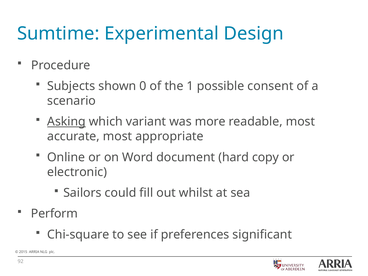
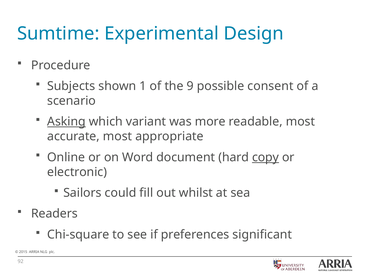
0: 0 -> 1 (143, 86)
1: 1 -> 9 (190, 86)
copy underline: none -> present (265, 157)
Perform: Perform -> Readers (54, 214)
